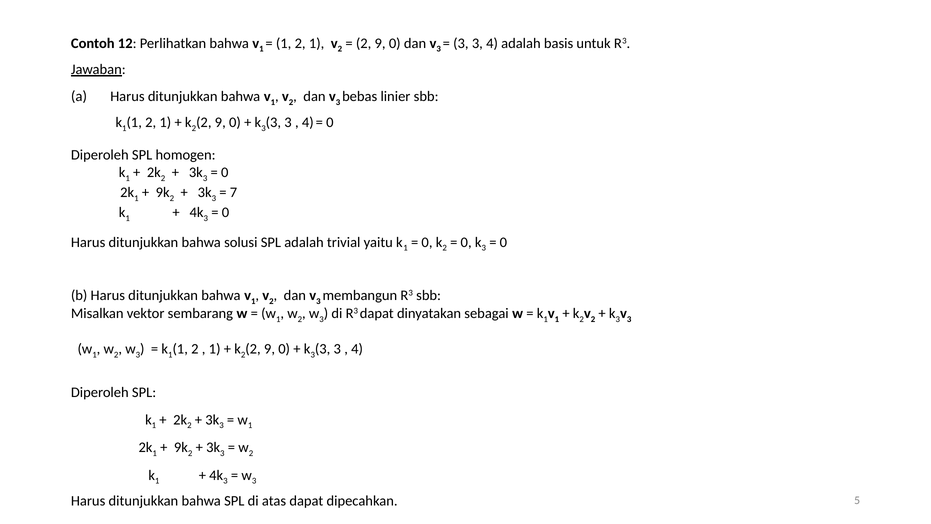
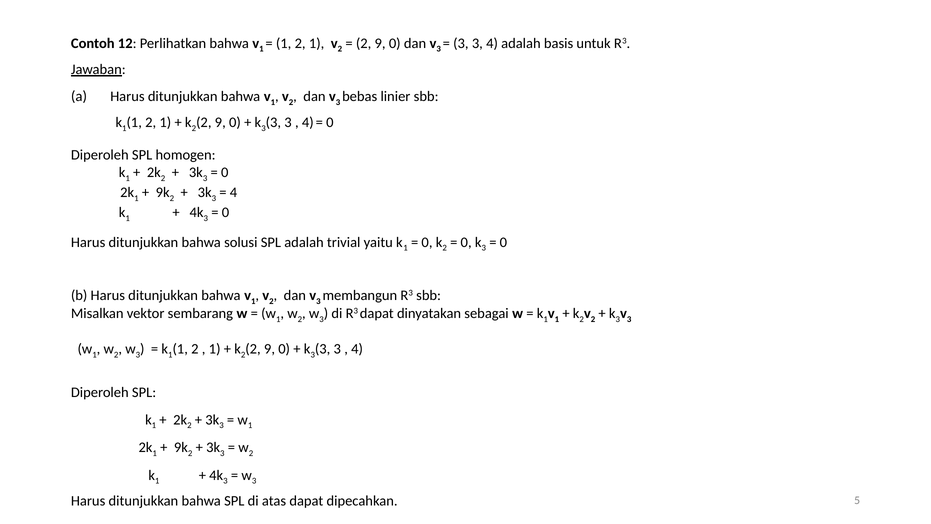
7: 7 -> 4 (234, 192)
